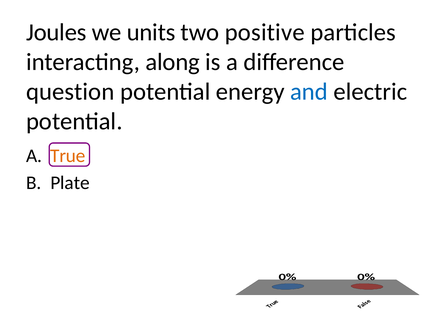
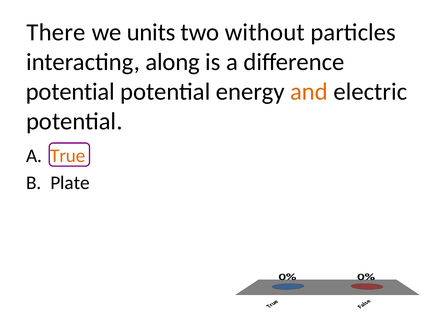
Joules: Joules -> There (56, 32)
positive: positive -> without (265, 32)
question: question -> potential (70, 92)
and colour: blue -> orange (309, 92)
